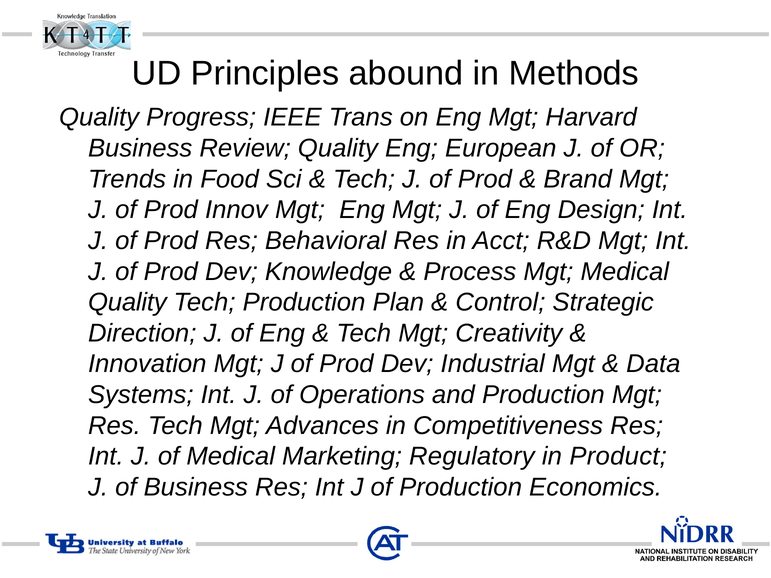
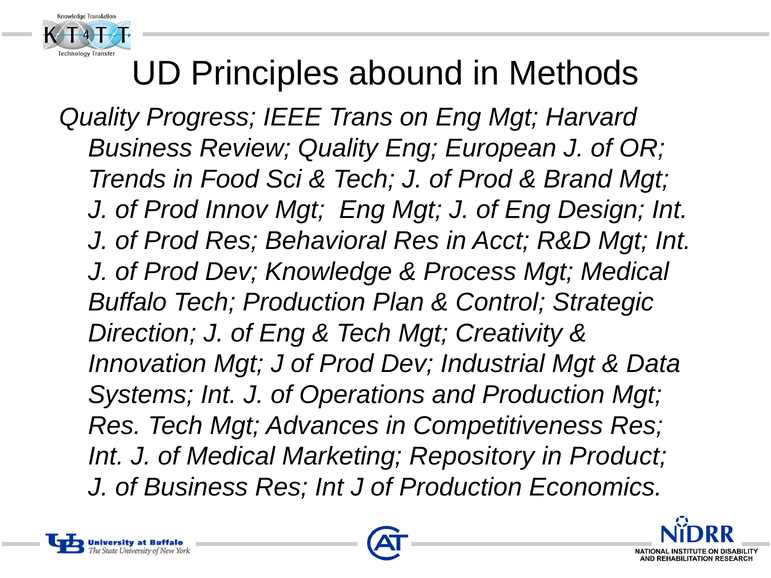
Quality: Quality -> Buffalo (127, 302)
Regulatory: Regulatory -> Repository (472, 457)
